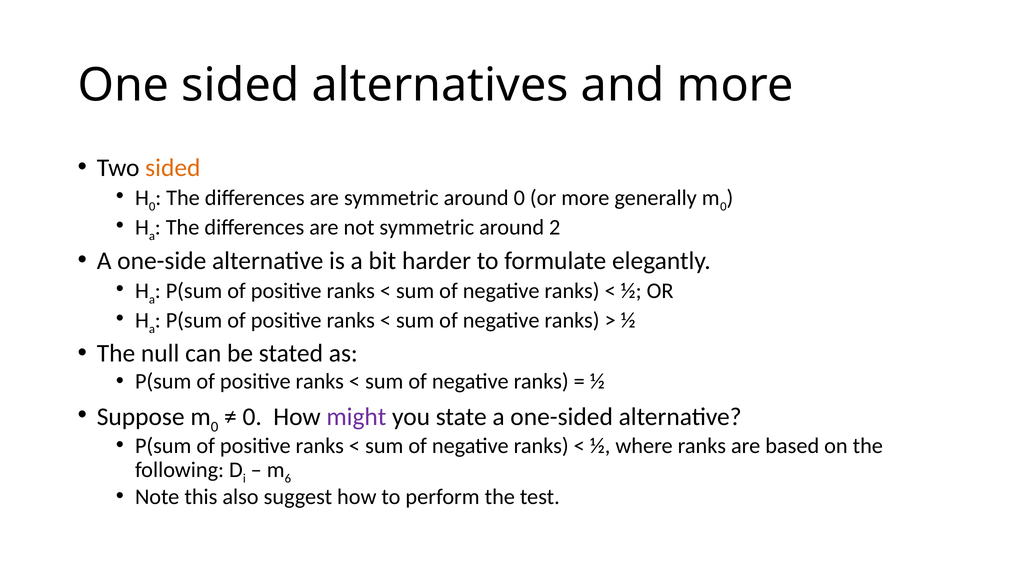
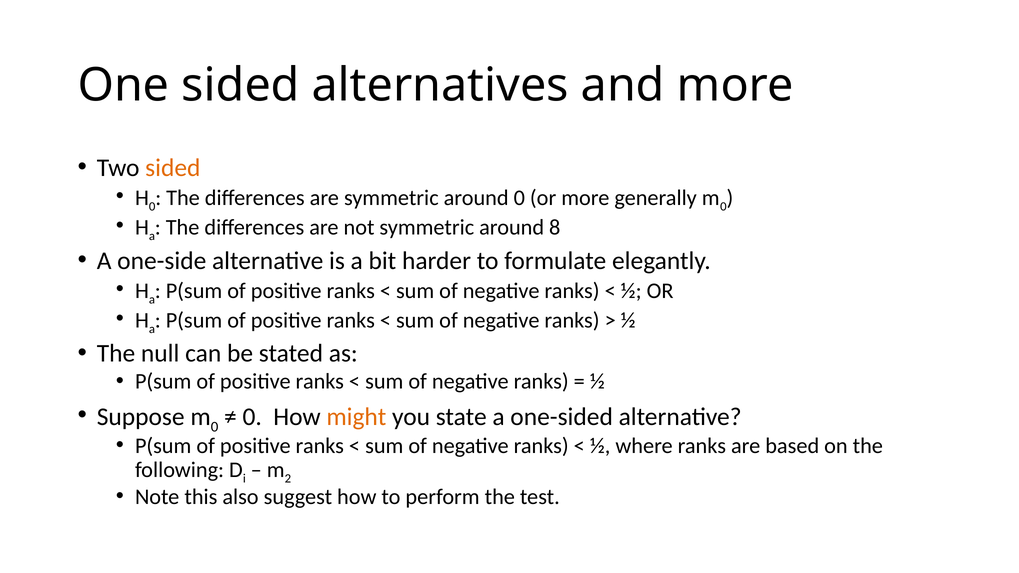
2: 2 -> 8 (555, 228)
might colour: purple -> orange (356, 417)
6: 6 -> 2 (288, 478)
